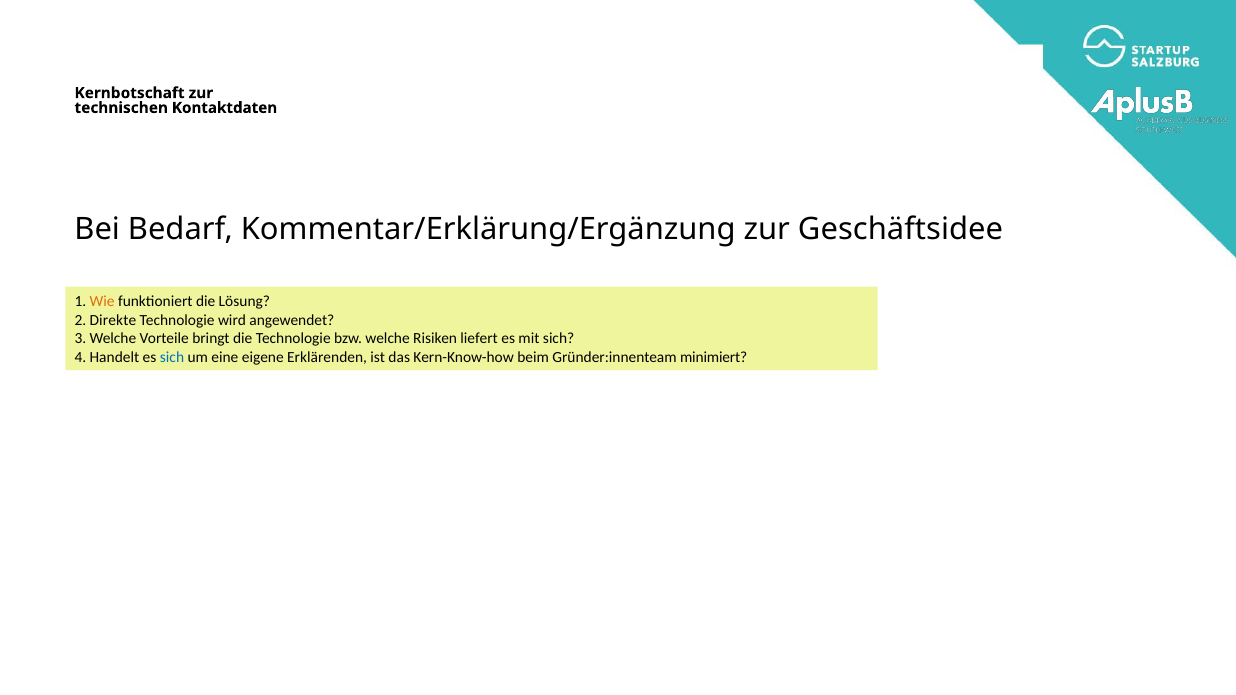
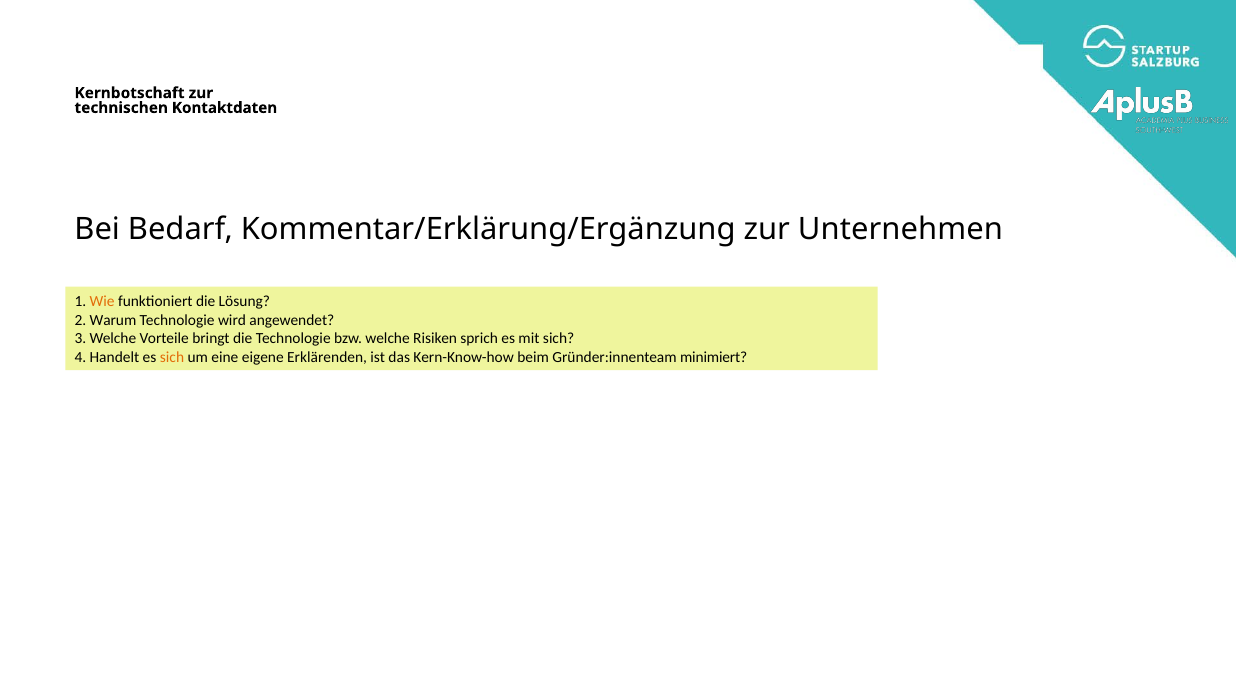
Geschäftsidee: Geschäftsidee -> Unternehmen (901, 229)
Direkte: Direkte -> Warum (113, 320)
liefert: liefert -> sprich (479, 339)
sich colour: blue -> orange (172, 357)
